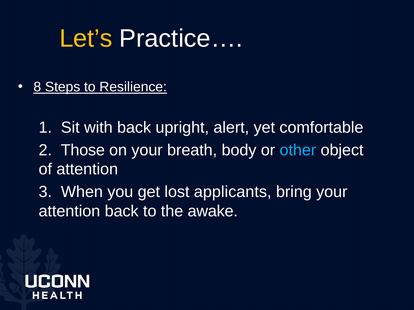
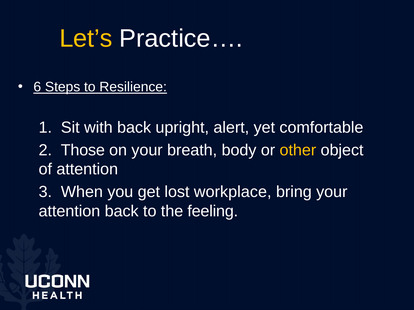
8: 8 -> 6 (37, 87)
other colour: light blue -> yellow (298, 150)
applicants: applicants -> workplace (233, 192)
awake: awake -> feeling (213, 211)
